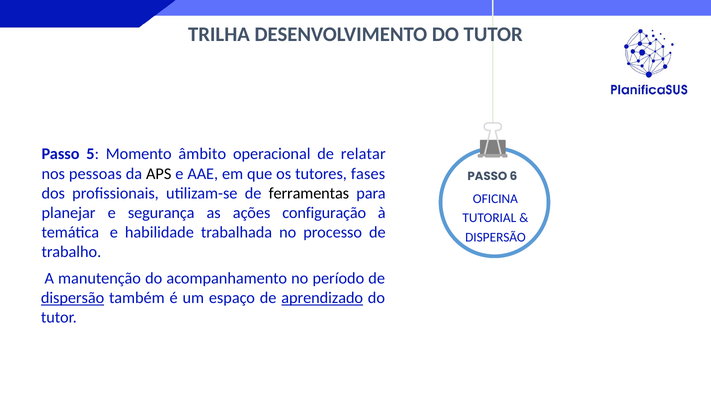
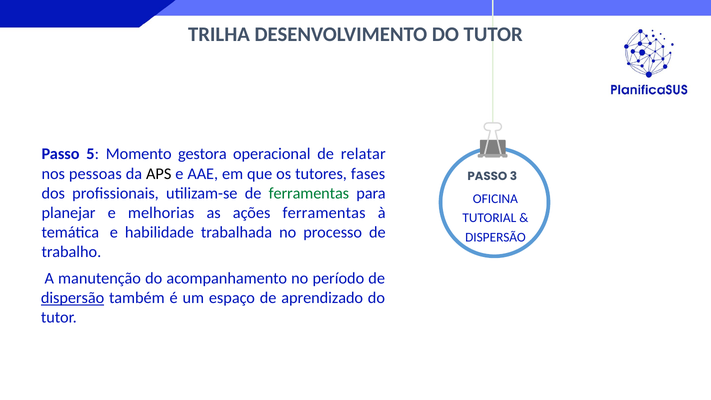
âmbito: âmbito -> gestora (202, 154)
6: 6 -> 3 (514, 177)
ferramentas colour: black -> green (309, 193)
segurança: segurança -> melhorias (161, 213)
ações configuração: configuração -> ferramentas (324, 213)
aprendizado underline: present -> none (322, 298)
